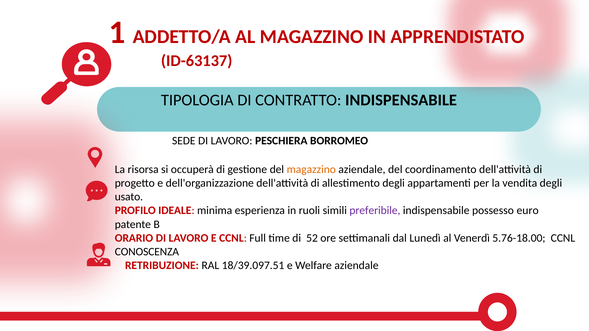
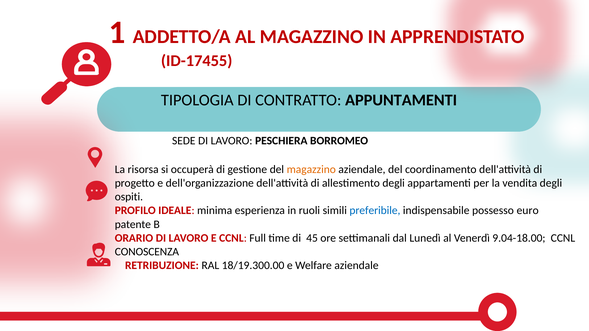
ID-63137: ID-63137 -> ID-17455 (197, 61)
CONTRATTO INDISPENSABILE: INDISPENSABILE -> APPUNTAMENTI (401, 100)
usato: usato -> ospiti (129, 197)
preferibile colour: purple -> blue (375, 211)
52: 52 -> 45 (312, 238)
5.76-18.00: 5.76-18.00 -> 9.04-18.00 (519, 238)
18/39.097.51: 18/39.097.51 -> 18/19.300.00 (253, 266)
